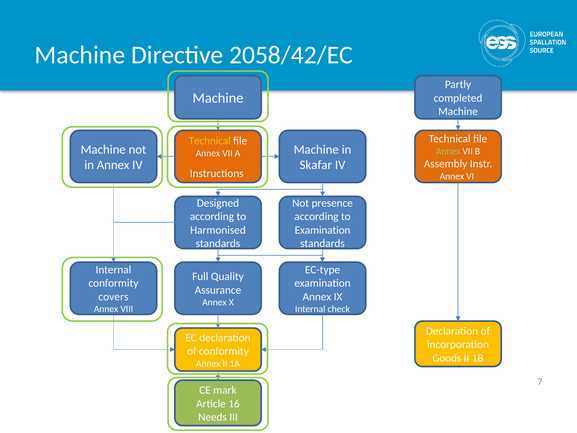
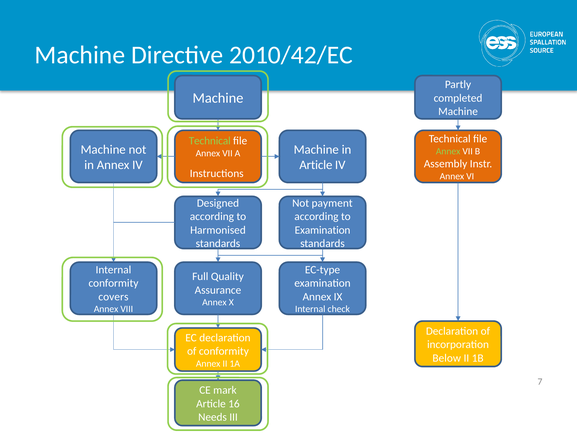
2058/42/EC: 2058/42/EC -> 2010/42/EC (291, 55)
Technical colour: yellow -> light green (210, 141)
Skafar: Skafar -> Article (316, 165)
presence: presence -> payment (332, 203)
Goods: Goods -> Below (447, 358)
